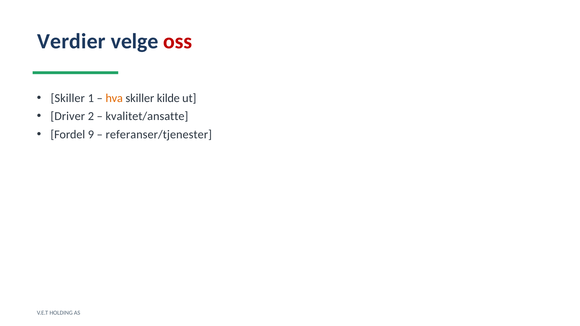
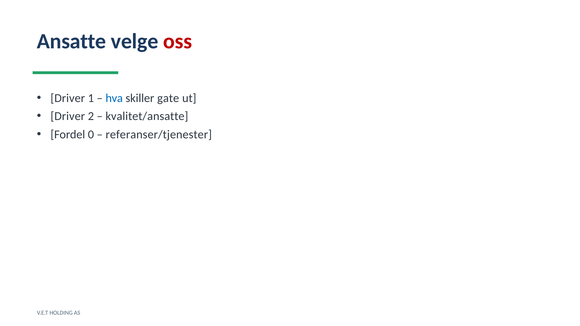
Verdier: Verdier -> Ansatte (72, 41)
Skiller: Skiller -> Driver (68, 98)
hva colour: orange -> blue (114, 98)
kilde: kilde -> gate (168, 98)
9: 9 -> 0 (91, 135)
